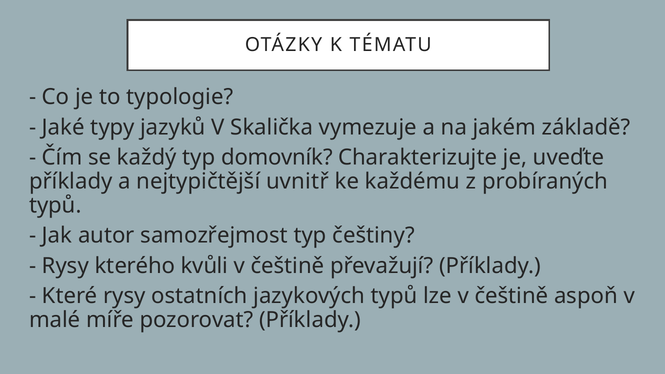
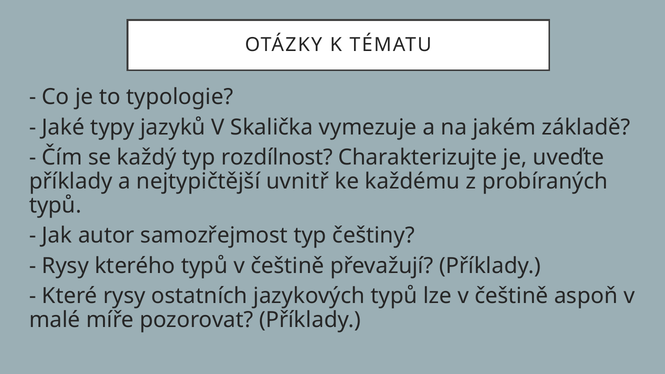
domovník: domovník -> rozdílnost (277, 158)
kterého kvůli: kvůli -> typů (204, 266)
